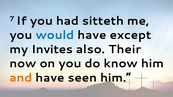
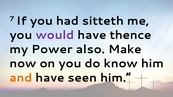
would colour: blue -> purple (55, 35)
except: except -> thence (131, 35)
Invites: Invites -> Power (52, 49)
Their: Their -> Make (125, 49)
